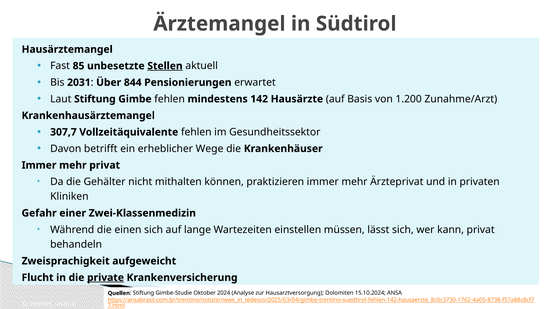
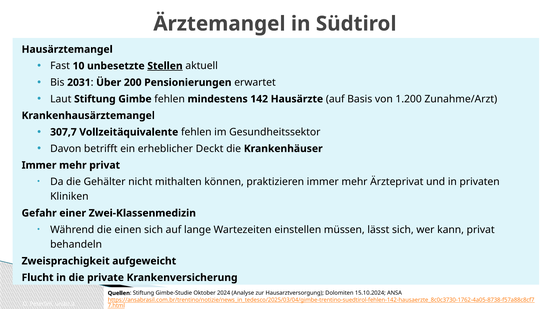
85: 85 -> 10 (79, 66)
844: 844 -> 200 (133, 83)
Wege: Wege -> Deckt (210, 149)
private underline: present -> none (106, 278)
